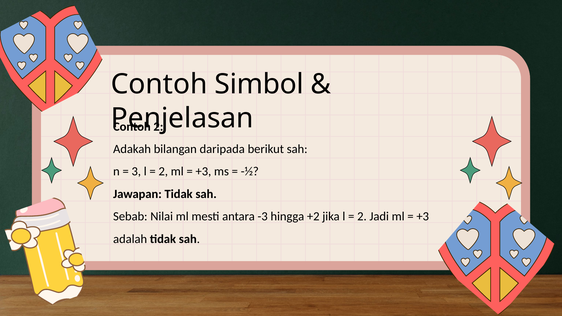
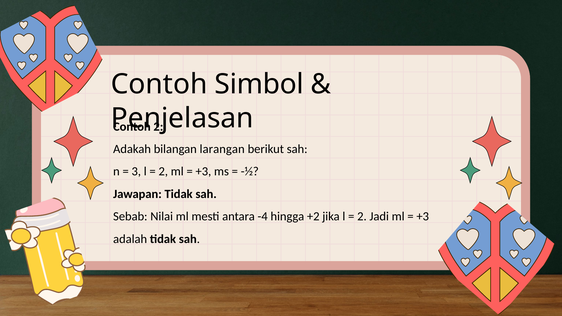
daripada: daripada -> larangan (222, 149)
-3: -3 -> -4 (263, 217)
